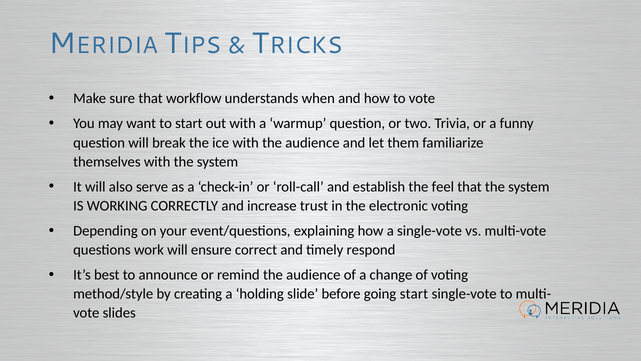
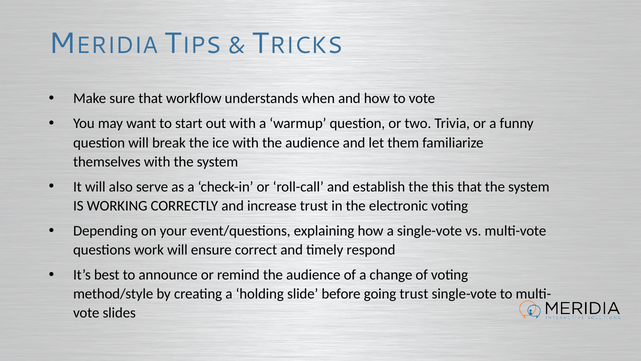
feel: feel -> this (443, 187)
going start: start -> trust (414, 294)
